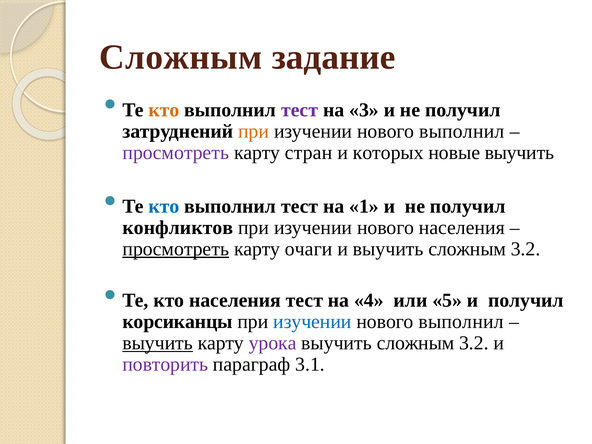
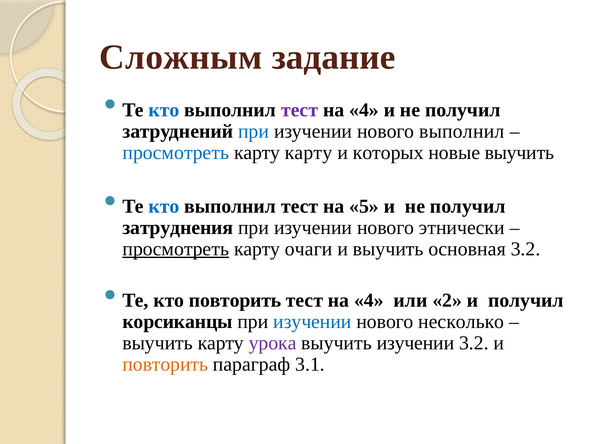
кто colour: orange -> blue (164, 110)
3: 3 -> 4 (364, 110)
при colour: orange -> blue (254, 131)
просмотреть colour: purple -> blue (176, 152)
карту стран: стран -> карту (309, 152)
1: 1 -> 5 (364, 206)
конфликтов: конфликтов -> затруднения (178, 228)
нового населения: населения -> этнически (462, 228)
и выучить сложным: сложным -> основная (467, 249)
кто населения: населения -> повторить (235, 300)
5: 5 -> 2 (447, 300)
выполнил: выполнил -> несколько (461, 322)
выучить underline: present -> none (158, 343)
сложным: сложным -> изучении (416, 343)
повторить colour: purple -> orange (165, 364)
